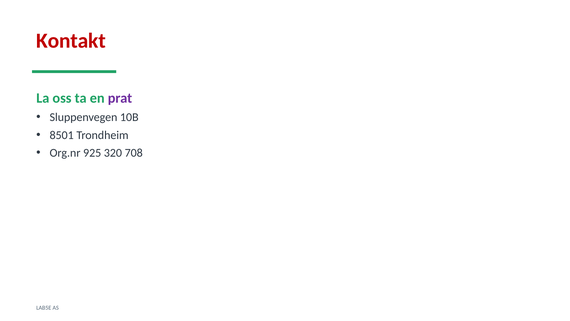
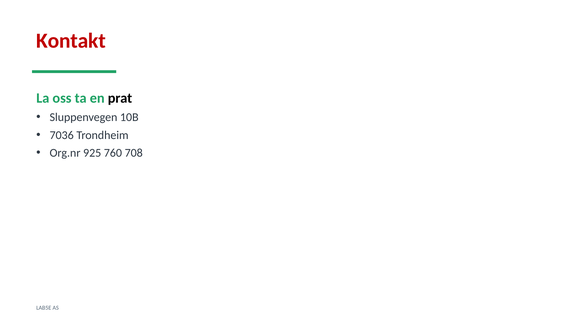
prat colour: purple -> black (120, 98)
8501: 8501 -> 7036 (62, 135)
320: 320 -> 760 (113, 153)
